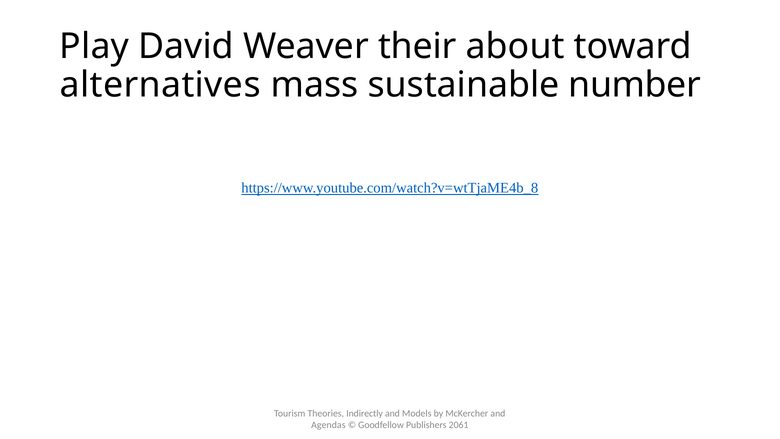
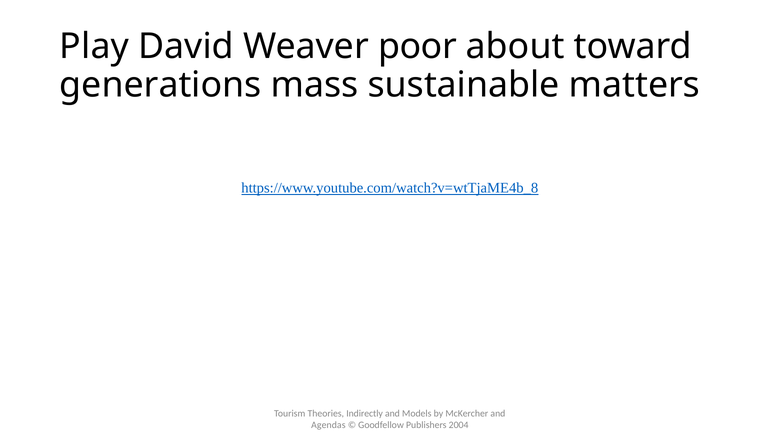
their: their -> poor (418, 46)
alternatives: alternatives -> generations (160, 85)
number: number -> matters (634, 85)
2061: 2061 -> 2004 (459, 425)
